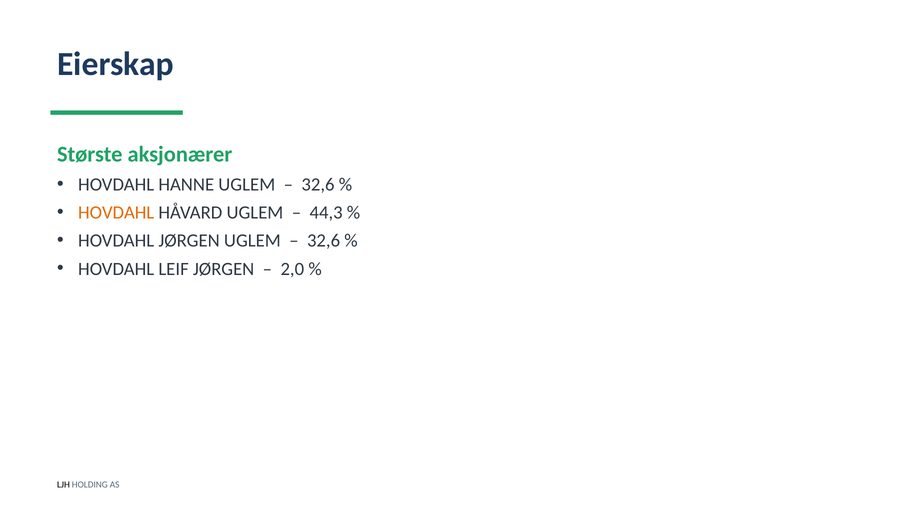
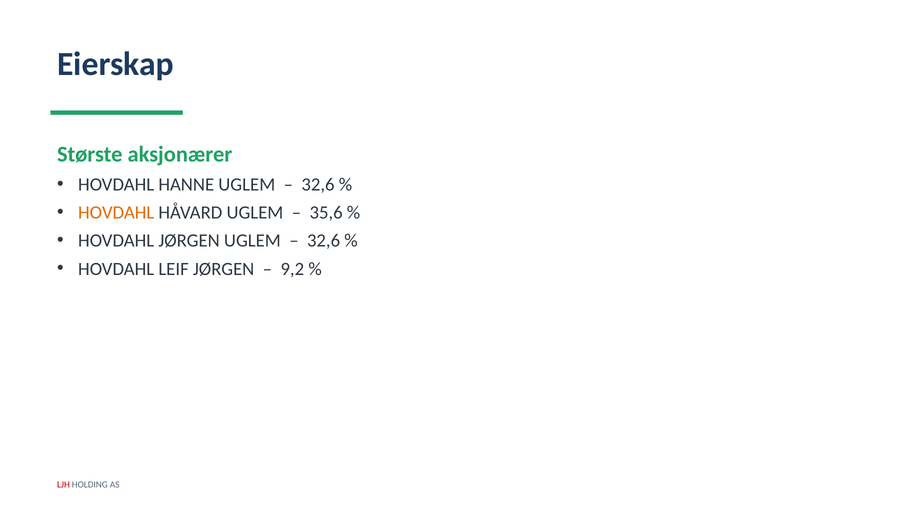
44,3: 44,3 -> 35,6 (326, 212)
2,0: 2,0 -> 9,2 (292, 269)
LJH colour: black -> red (63, 484)
